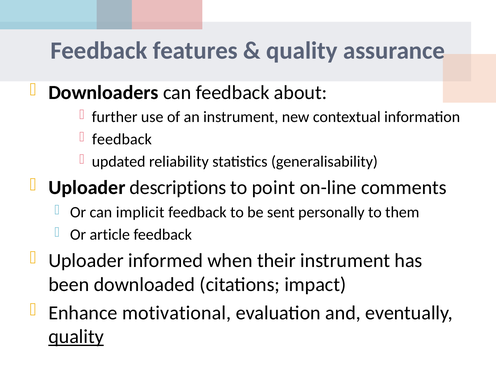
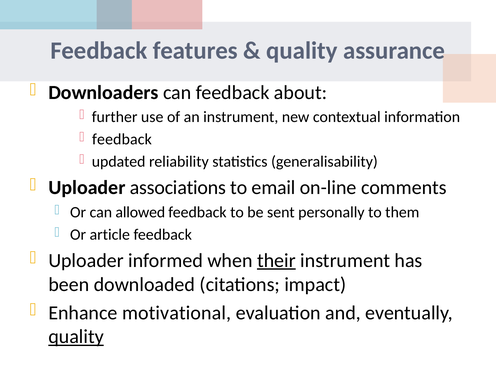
descriptions: descriptions -> associations (178, 188)
point: point -> email (274, 188)
implicit: implicit -> allowed (140, 212)
their underline: none -> present (276, 261)
